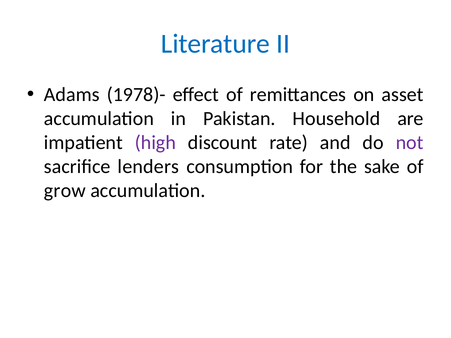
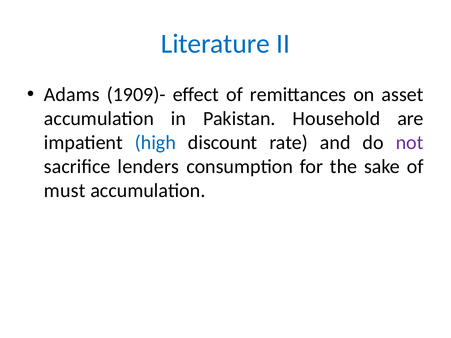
1978)-: 1978)- -> 1909)- (136, 95)
high colour: purple -> blue (155, 143)
grow: grow -> must (65, 191)
